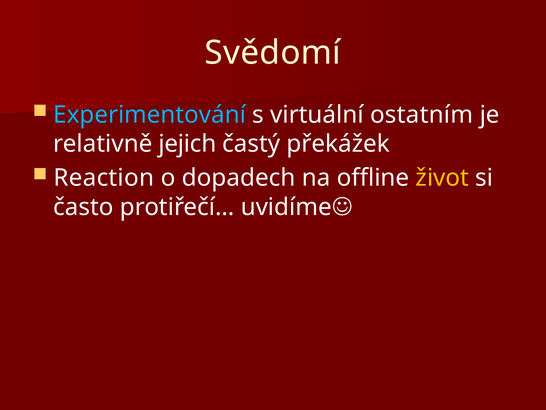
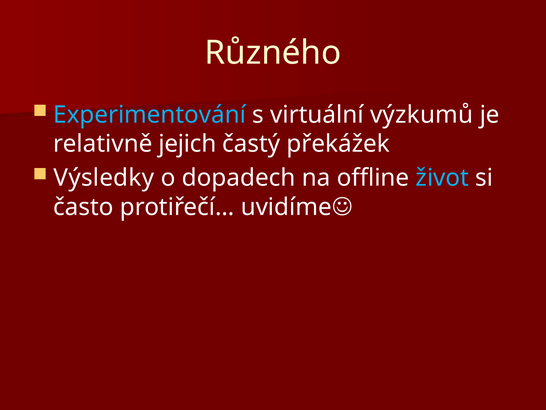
Svědomí: Svědomí -> Různého (273, 53)
ostatním: ostatním -> výzkumů (422, 115)
Reaction: Reaction -> Výsledky (104, 178)
život colour: yellow -> light blue (442, 178)
